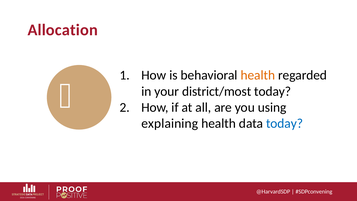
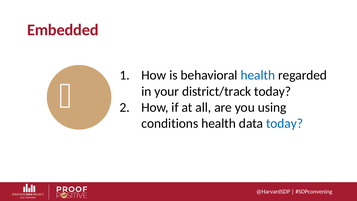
Allocation: Allocation -> Embedded (63, 30)
health colour: orange -> blue (258, 75)
district/most: district/most -> district/track (217, 91)
explaining: explaining -> conditions (170, 123)
